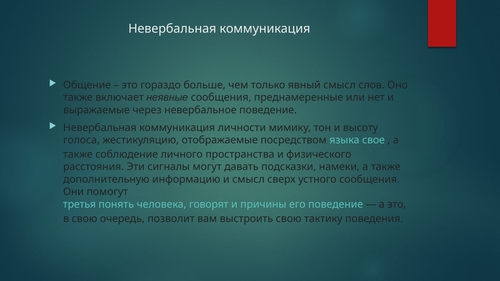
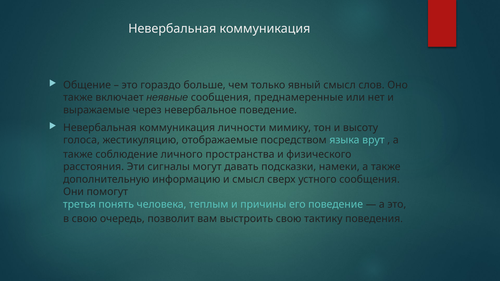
свое: свое -> врут (373, 140)
говорят: говорят -> теплым (209, 205)
